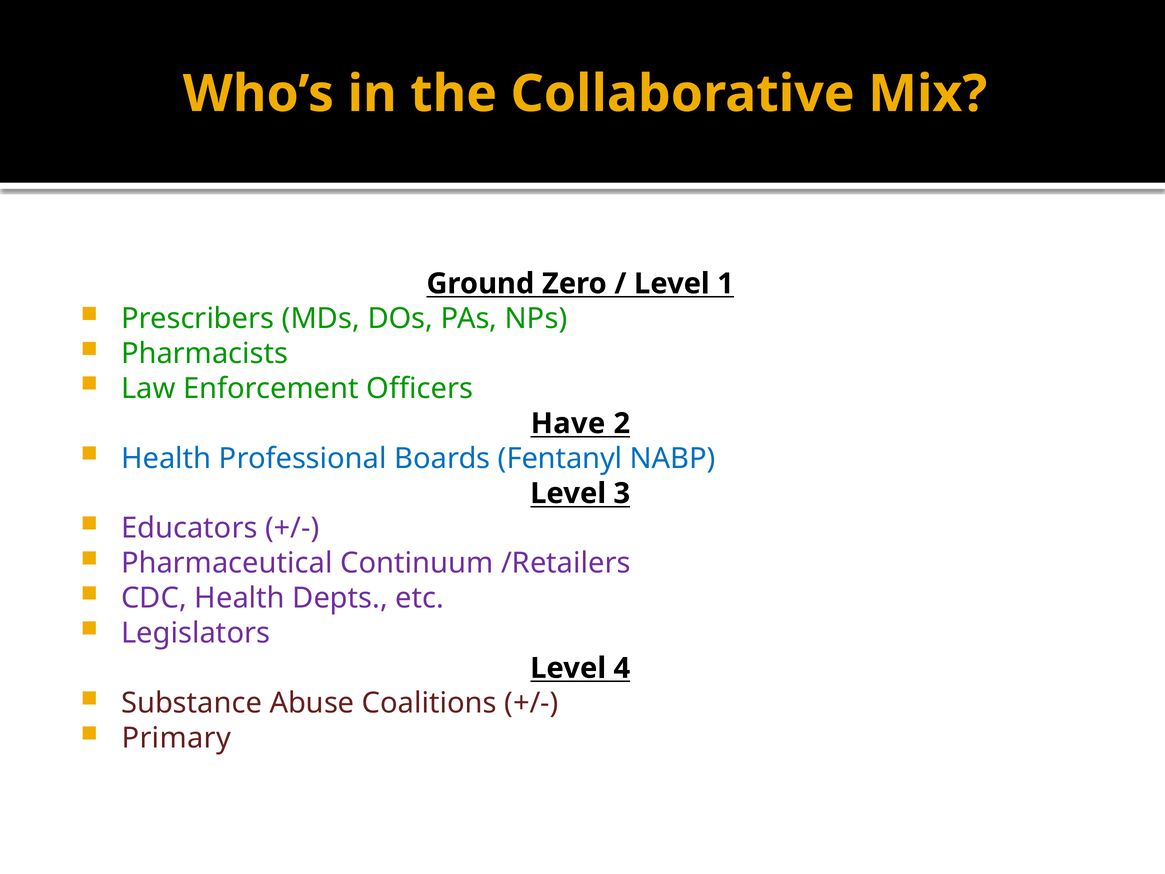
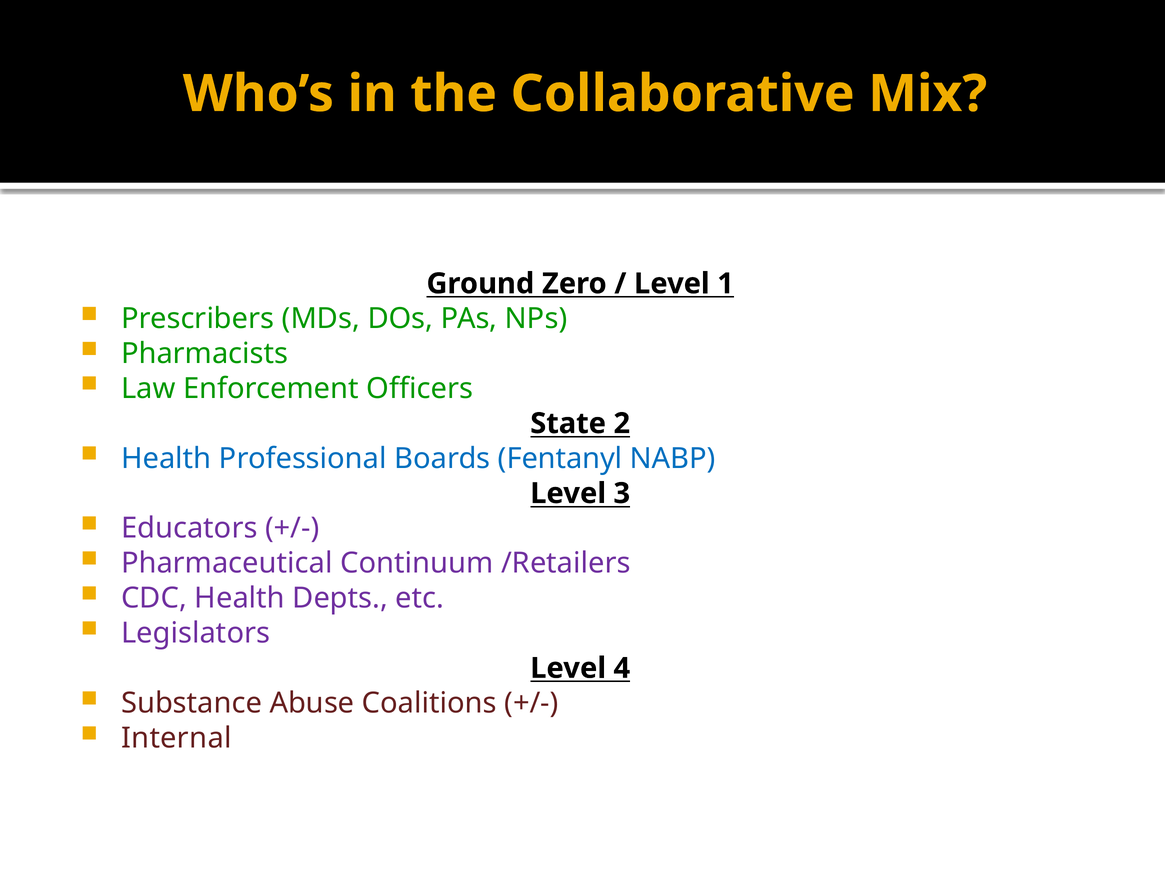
Have: Have -> State (568, 423)
Primary: Primary -> Internal (176, 738)
